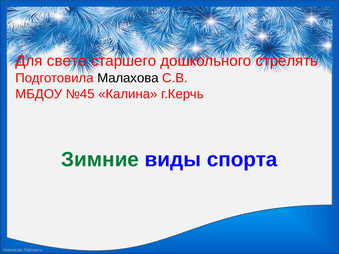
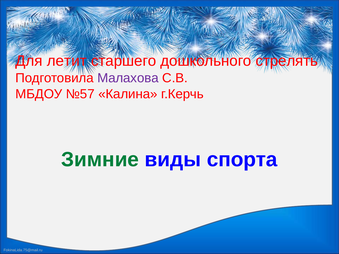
свете: свете -> летит (67, 61)
Малахова colour: black -> purple (128, 78)
№45: №45 -> №57 (80, 94)
